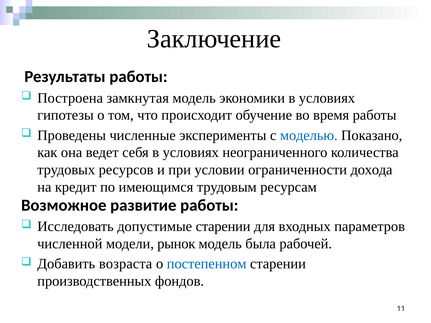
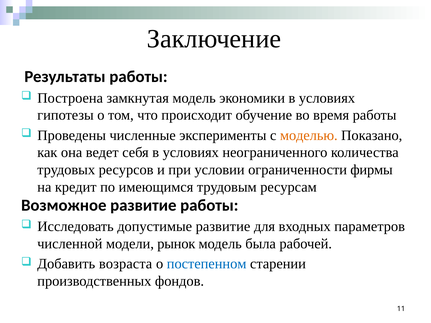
моделью colour: blue -> orange (309, 135)
дохода: дохода -> фирмы (372, 170)
допустимые старении: старении -> развитие (223, 227)
